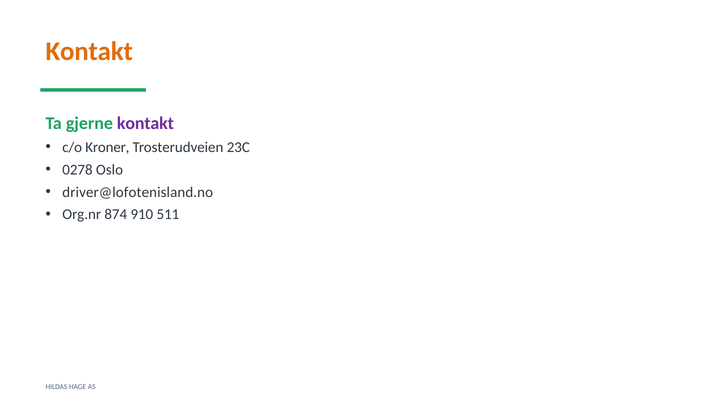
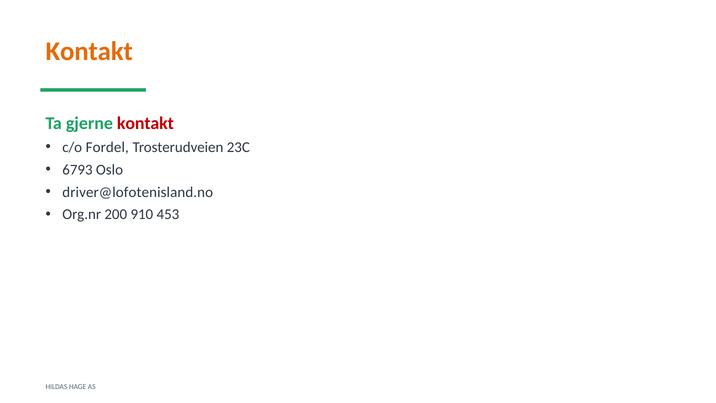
kontakt colour: purple -> red (145, 123)
Kroner: Kroner -> Fordel (107, 147)
0278: 0278 -> 6793 (77, 170)
874: 874 -> 200 (116, 214)
511: 511 -> 453 (168, 214)
